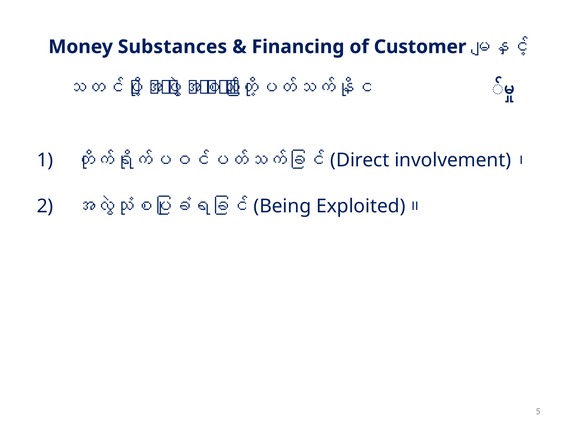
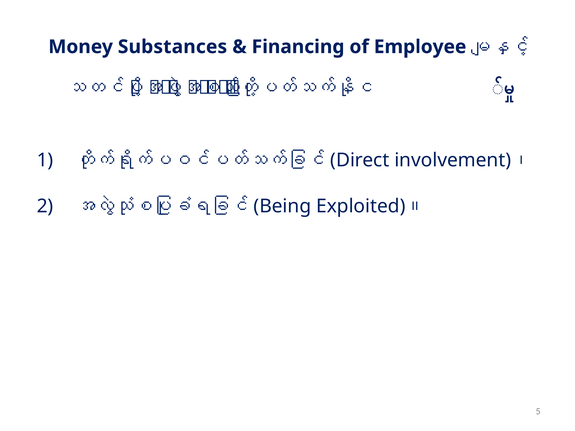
Customer: Customer -> Employee (420, 47)
